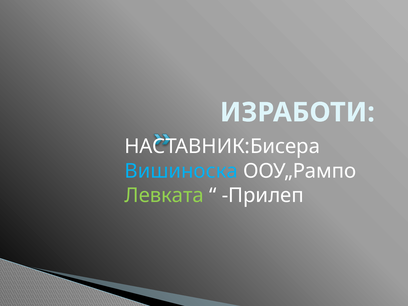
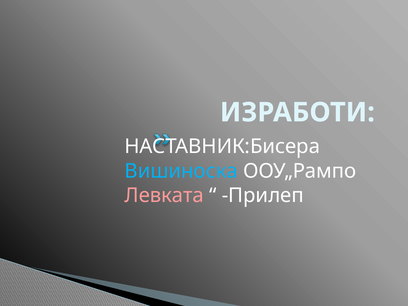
Левката colour: light green -> pink (164, 195)
